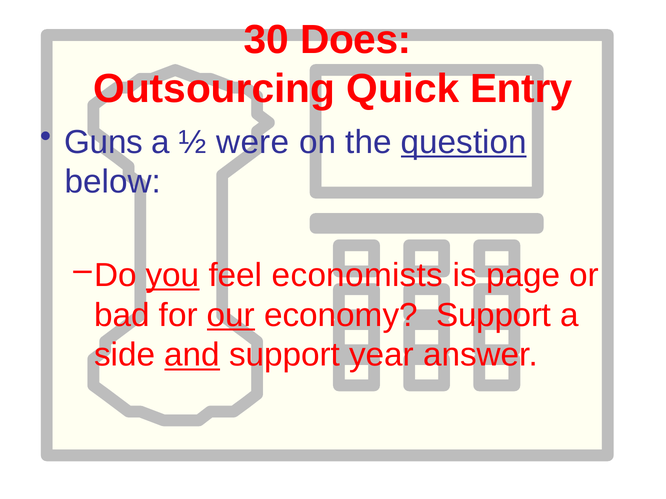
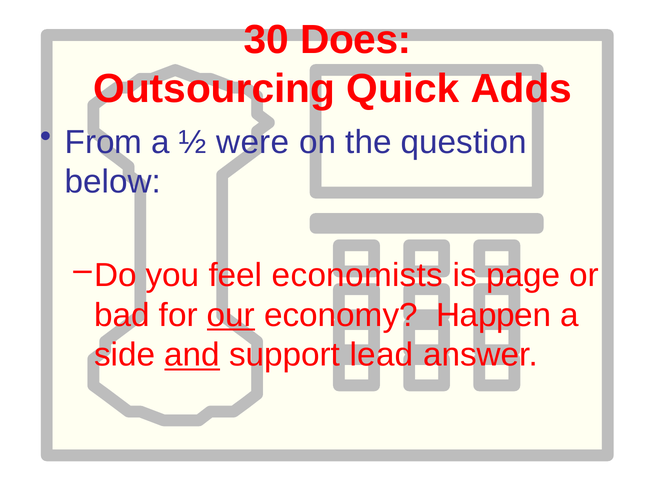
Entry: Entry -> Adds (521, 89)
Guns: Guns -> From (104, 142)
question underline: present -> none (464, 142)
you underline: present -> none (173, 275)
economy Support: Support -> Happen (494, 315)
year: year -> lead (381, 355)
